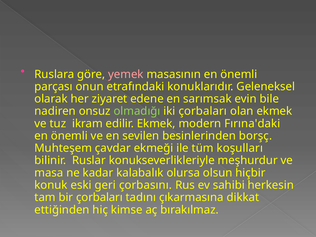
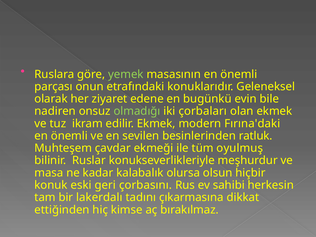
yemek colour: pink -> light green (126, 74)
sarımsak: sarımsak -> bugünkü (207, 99)
borşç: borşç -> ratluk (256, 136)
koşulları: koşulları -> oyulmuş (240, 148)
bir çorbaları: çorbaları -> lakerdalı (99, 197)
